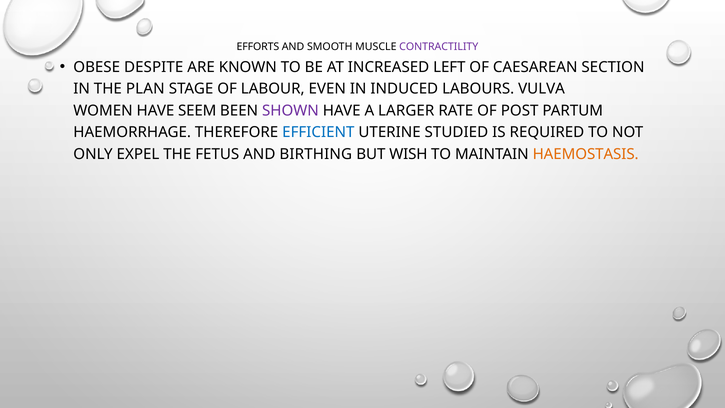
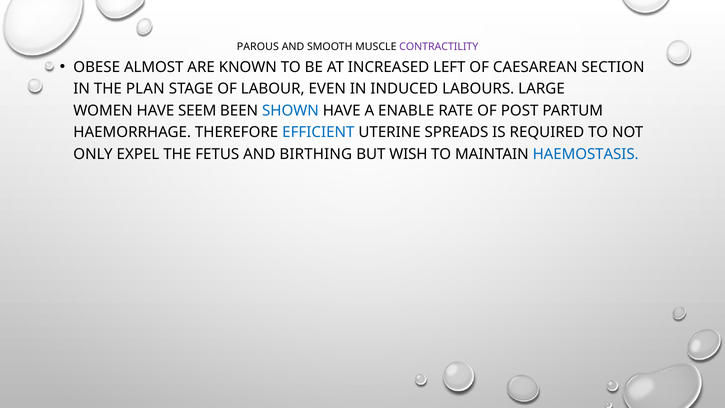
EFFORTS: EFFORTS -> PAROUS (258, 47)
DESPITE: DESPITE -> ALMOST (154, 67)
VULVA: VULVA -> LARGE (542, 89)
SHOWN colour: purple -> blue (290, 111)
LARGER: LARGER -> ENABLE (406, 111)
STUDIED: STUDIED -> SPREADS (456, 132)
HAEMOSTASIS colour: orange -> blue (586, 154)
